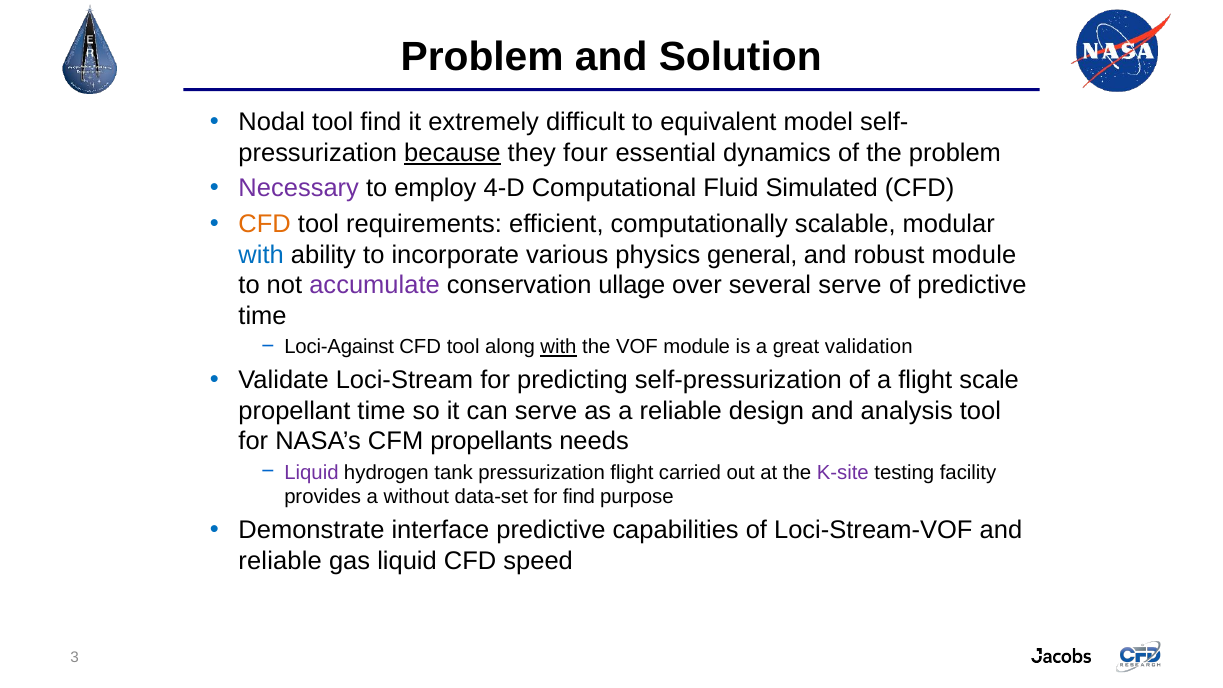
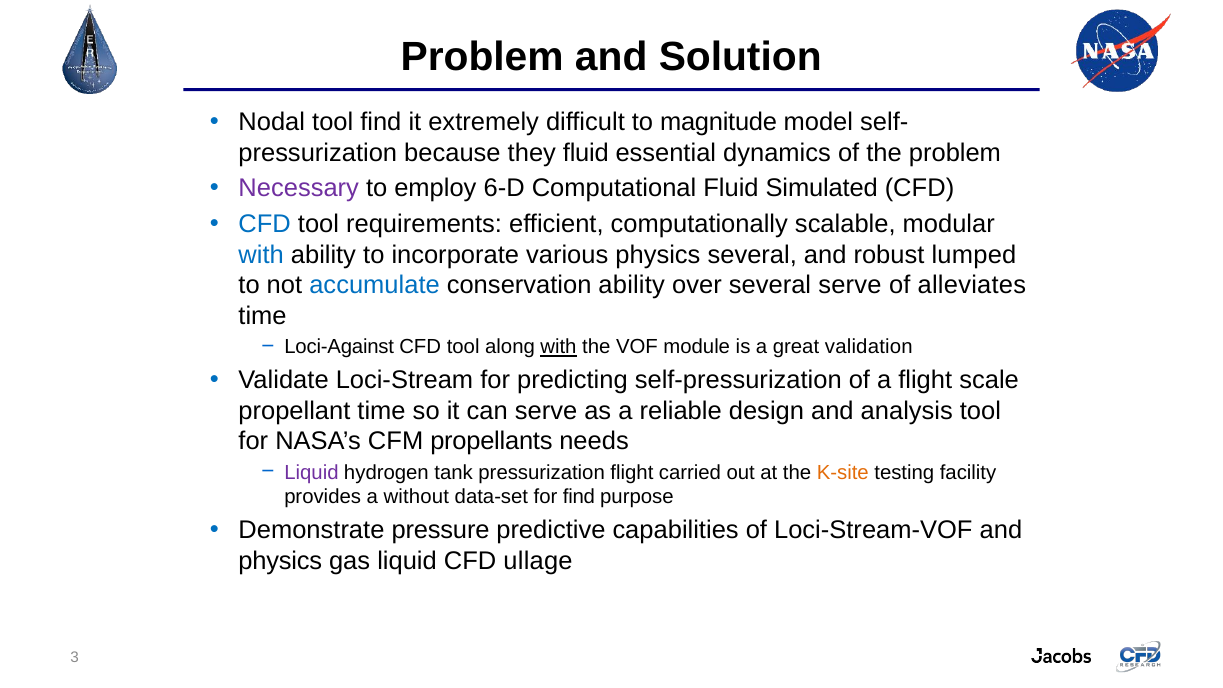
equivalent: equivalent -> magnitude (719, 122)
because underline: present -> none (452, 153)
they four: four -> fluid (586, 153)
4-D: 4-D -> 6-D (504, 189)
CFD colour: orange -> blue (265, 224)
physics general: general -> several (752, 255)
robust module: module -> lumped (974, 255)
accumulate colour: purple -> blue (375, 285)
conservation ullage: ullage -> ability (632, 285)
of predictive: predictive -> alleviates (972, 285)
K-site colour: purple -> orange (843, 473)
interface: interface -> pressure (441, 530)
reliable: reliable -> physics (280, 561)
speed: speed -> ullage (538, 561)
